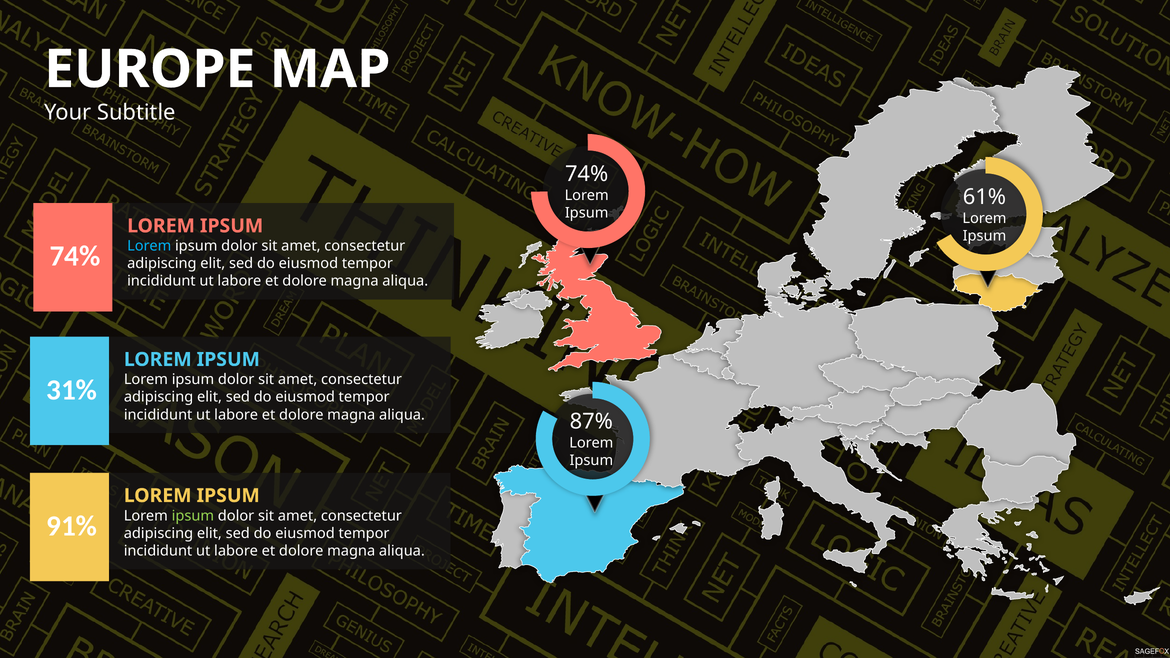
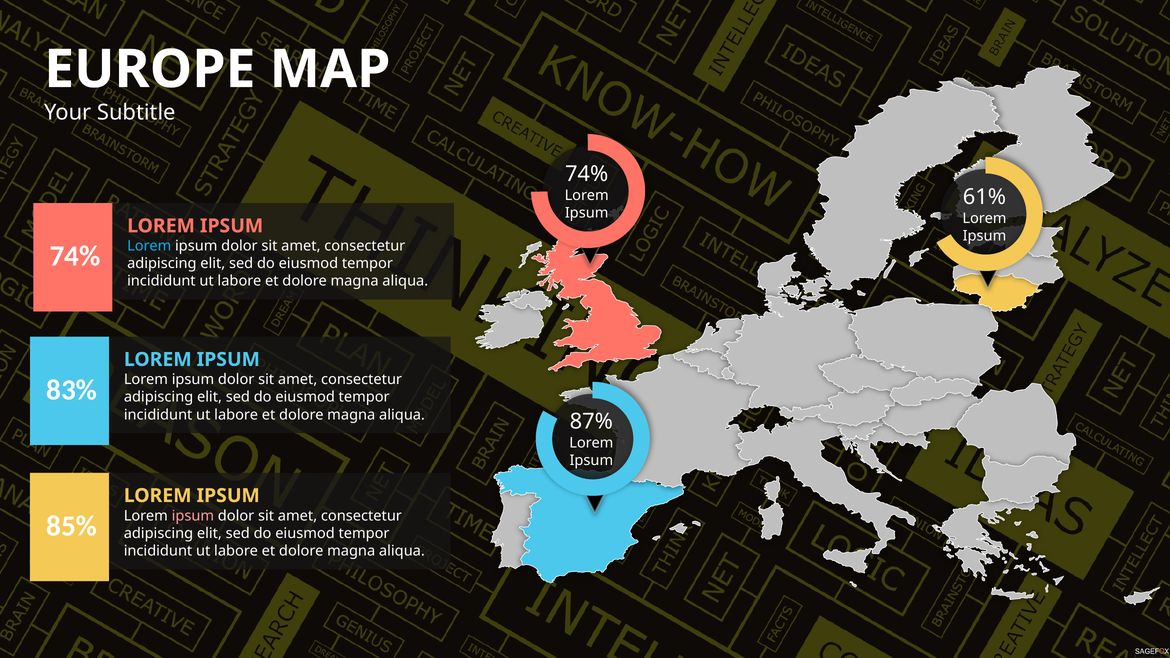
31%: 31% -> 83% (72, 390)
ipsum colour: light green -> pink (193, 516)
91%: 91% -> 85% (72, 526)
